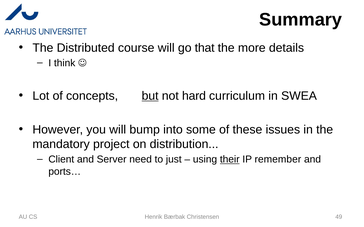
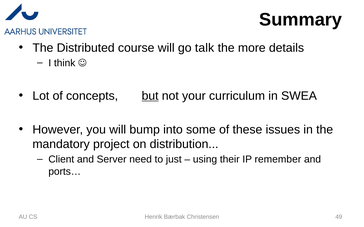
that: that -> talk (205, 48)
hard: hard -> your (194, 96)
their underline: present -> none (230, 160)
